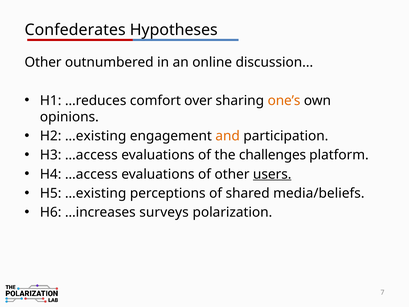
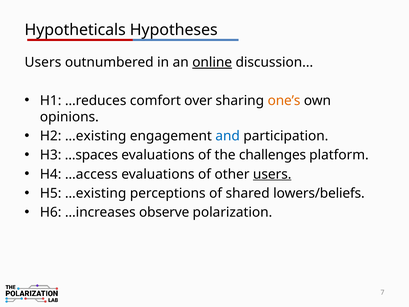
Confederates: Confederates -> Hypotheticals (75, 30)
Other: Other -> Users (43, 62)
online underline: none -> present (212, 62)
and colour: orange -> blue (228, 136)
H3 …access: …access -> …spaces (91, 155)
media/beliefs: media/beliefs -> lowers/beliefs (319, 193)
surveys: surveys -> observe (164, 212)
